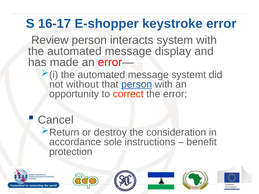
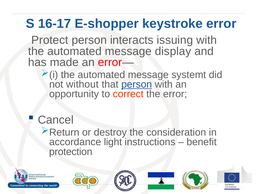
Review: Review -> Protect (50, 40)
system: system -> issuing (175, 40)
sole: sole -> light (113, 142)
